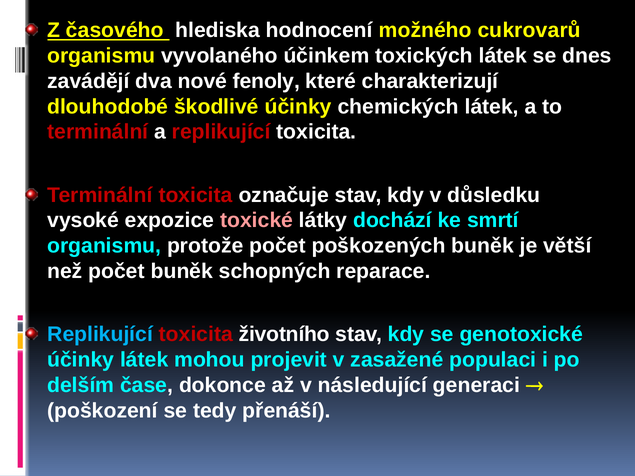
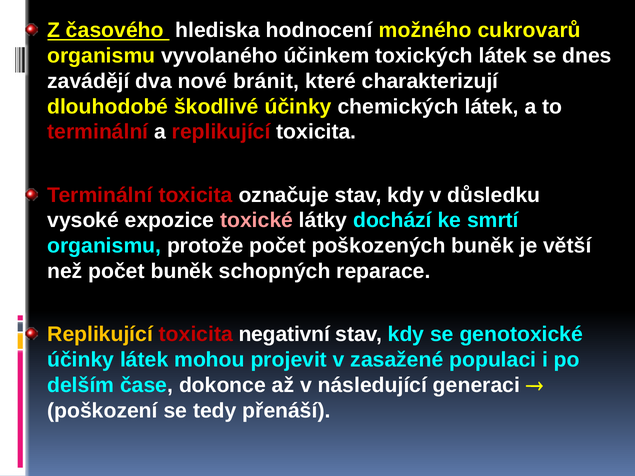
fenoly: fenoly -> bránit (266, 81)
Replikující colour: light blue -> yellow (100, 335)
životního: životního -> negativní (284, 335)
